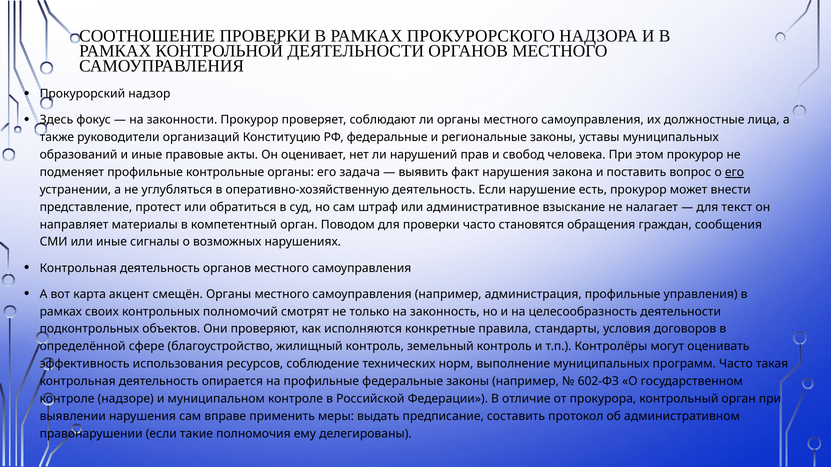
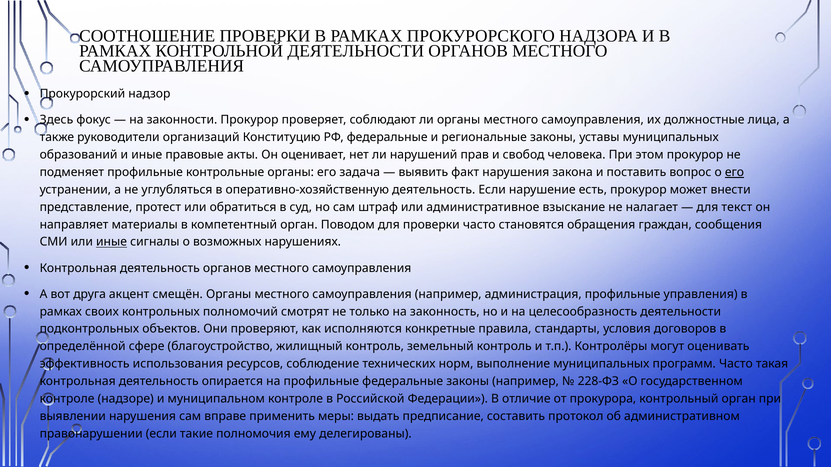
иные underline: none -> present (112, 242)
карта: карта -> друга (90, 294)
602-ФЗ: 602-ФЗ -> 228-ФЗ (598, 382)
